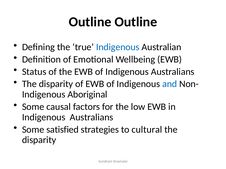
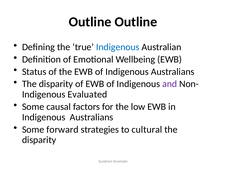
and colour: blue -> purple (170, 84)
Aboriginal: Aboriginal -> Evaluated (87, 95)
satisfied: satisfied -> forward (62, 130)
